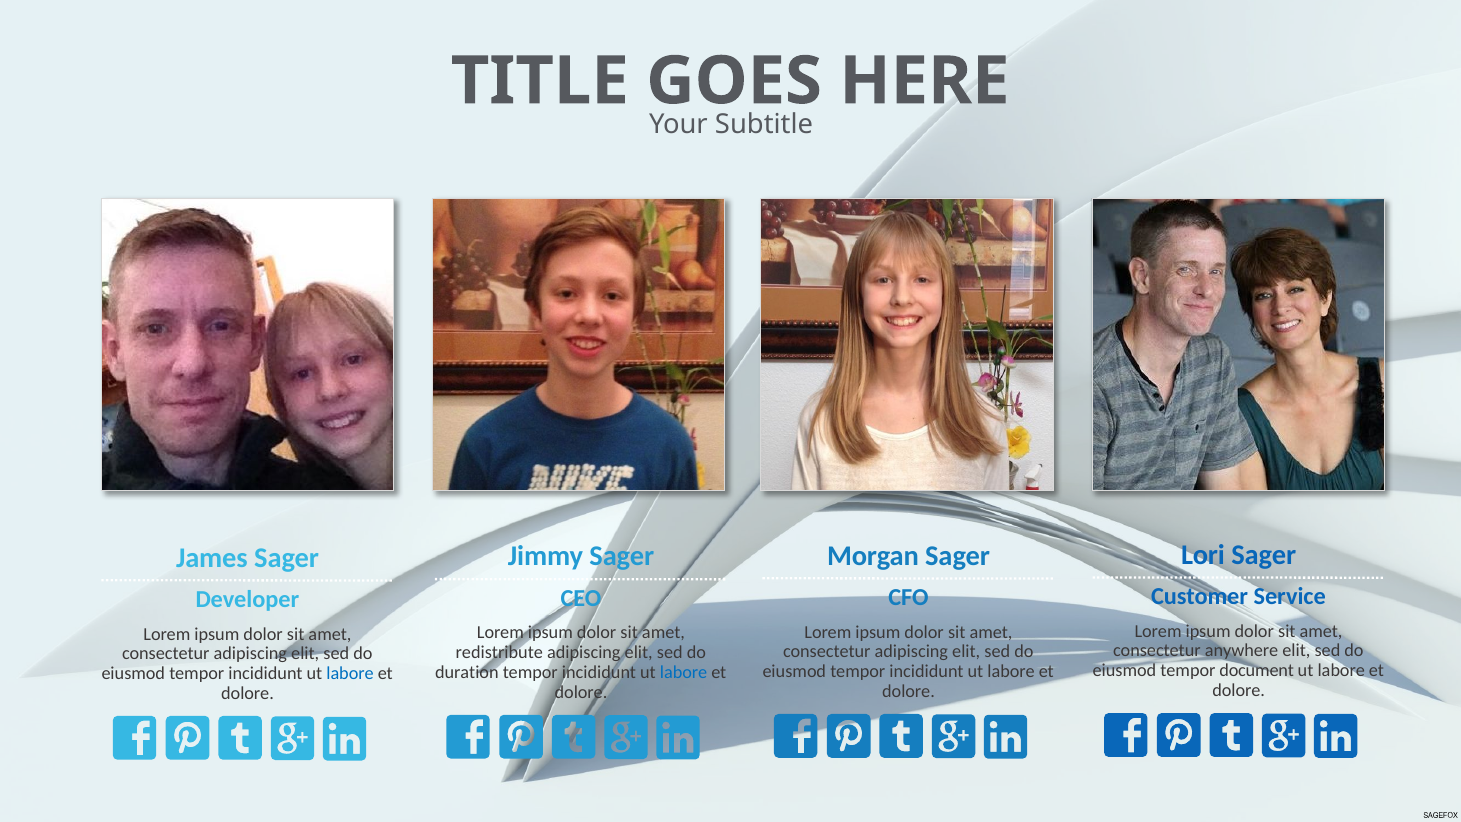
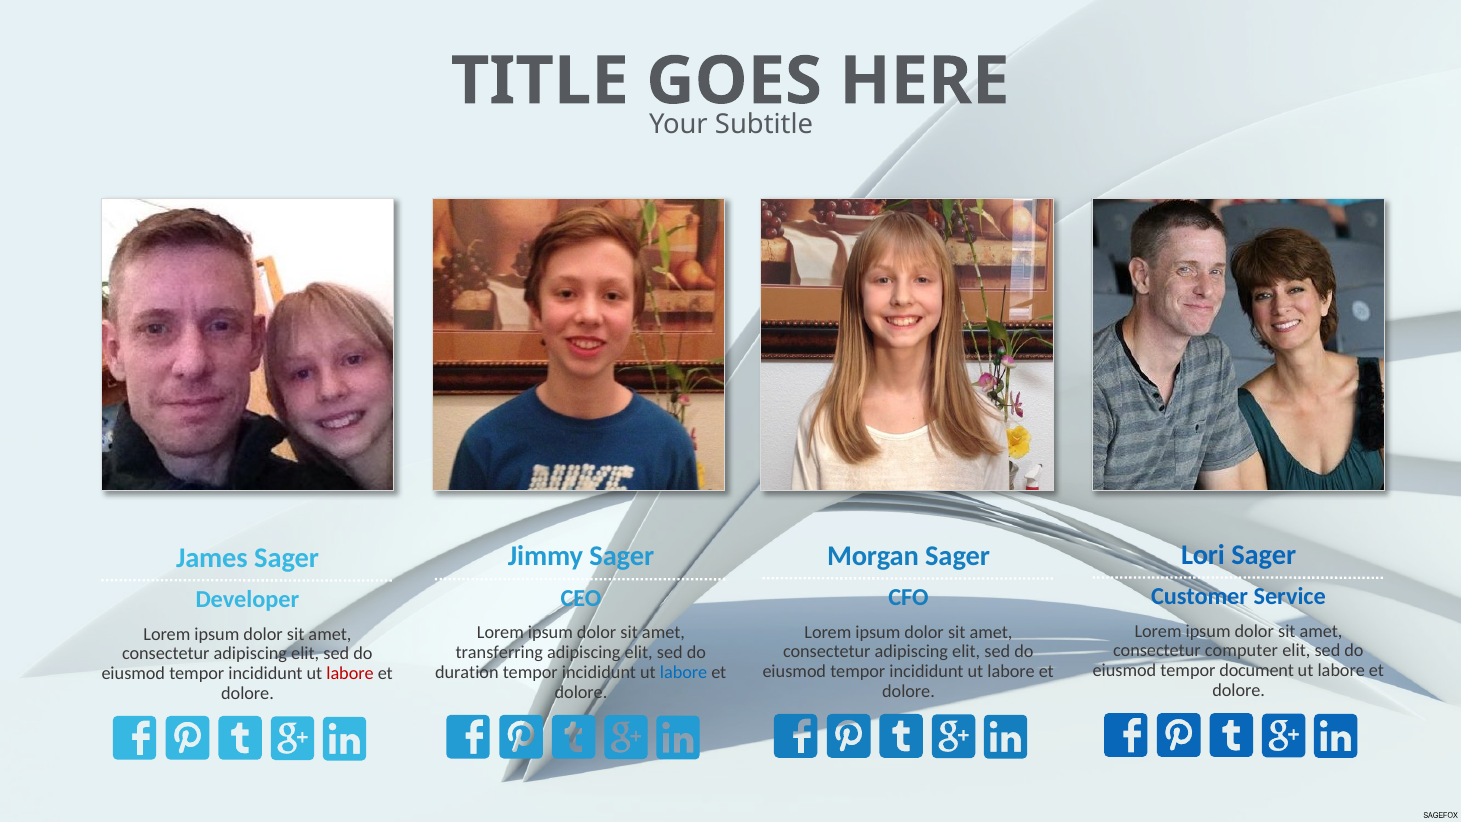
anywhere: anywhere -> computer (1241, 651)
redistribute: redistribute -> transferring (499, 652)
labore colour: blue -> red (350, 673)
